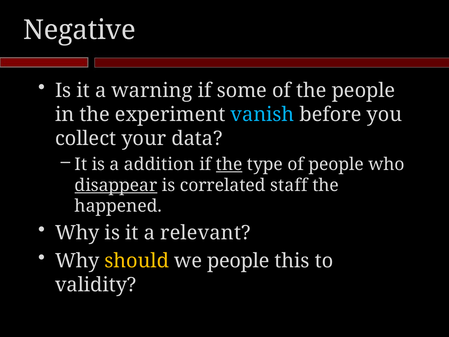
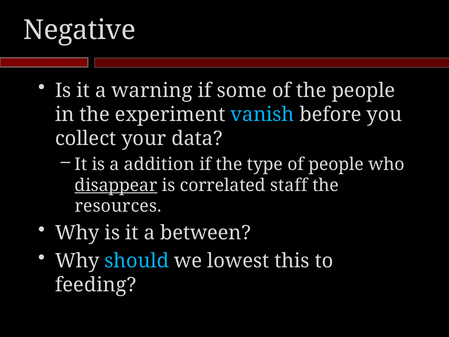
the underline: present -> none (229, 164)
happened: happened -> resources (118, 206)
relevant: relevant -> between (206, 233)
should colour: yellow -> light blue (137, 261)
we people: people -> lowest (238, 261)
validity: validity -> feeding (96, 285)
